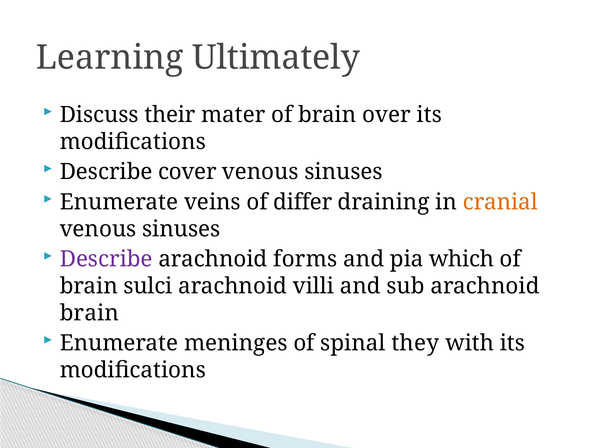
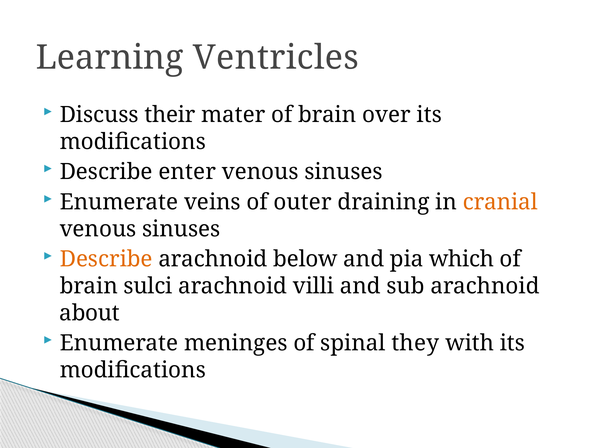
Ultimately: Ultimately -> Ventricles (276, 58)
cover: cover -> enter (187, 172)
differ: differ -> outer (303, 202)
Describe colour: purple -> orange (106, 259)
forms: forms -> below (305, 259)
brain: brain -> about (90, 313)
